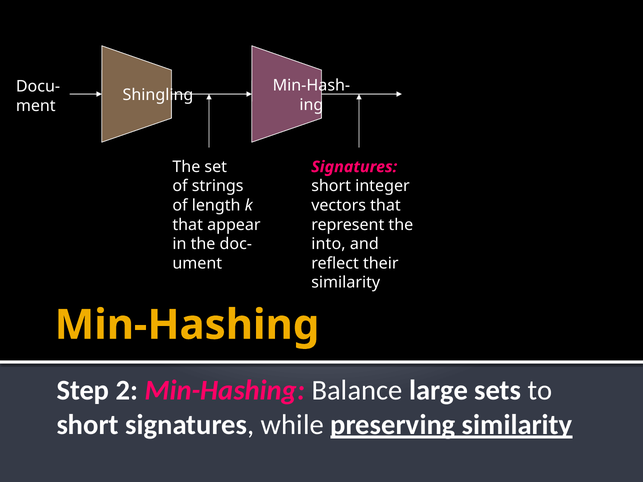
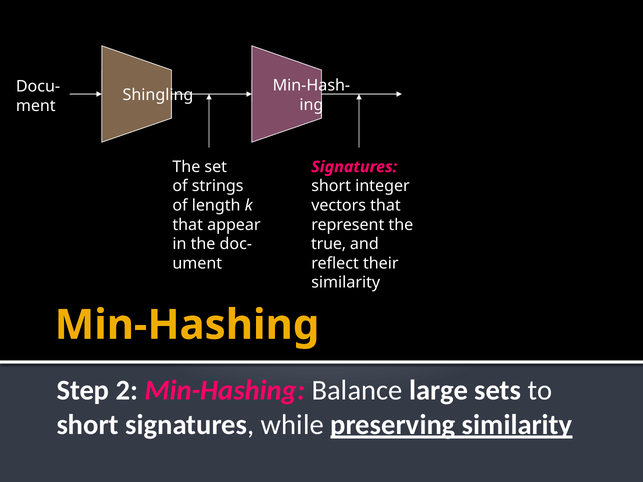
into: into -> true (329, 244)
